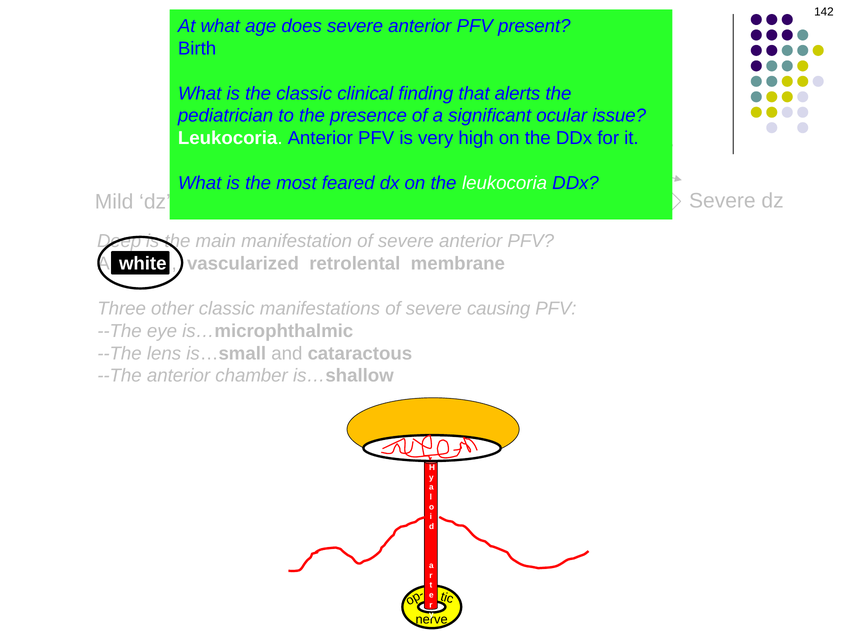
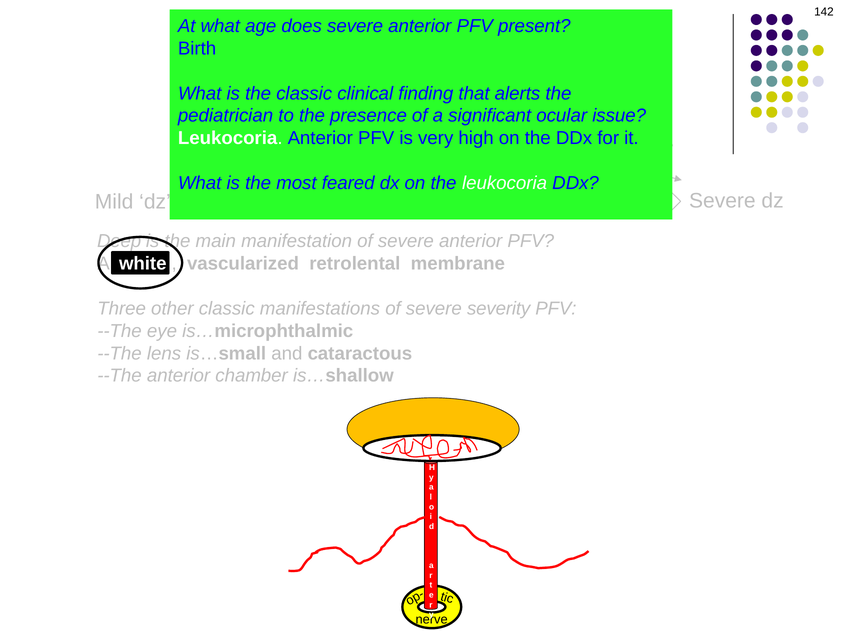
causing: causing -> severity (499, 309)
